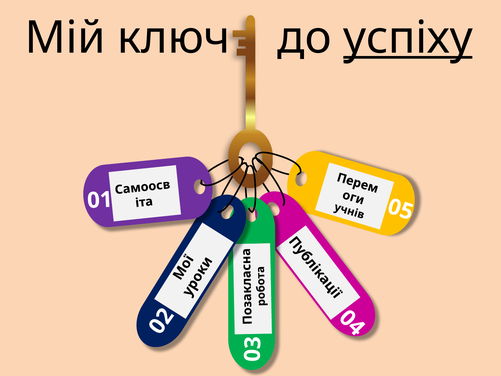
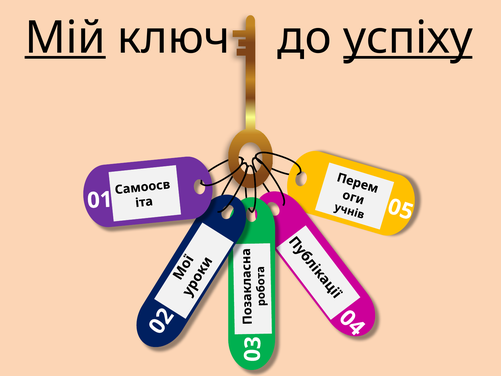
Мій underline: none -> present (65, 38)
